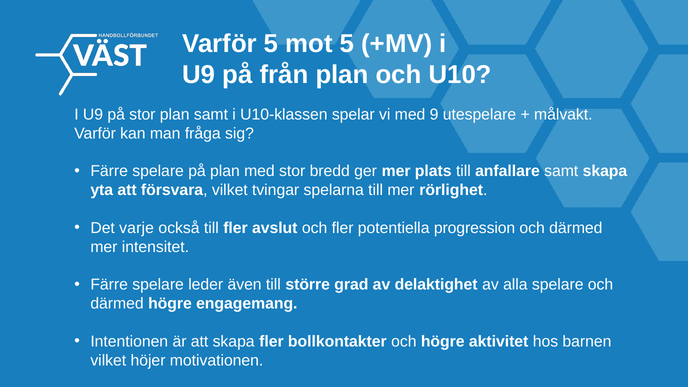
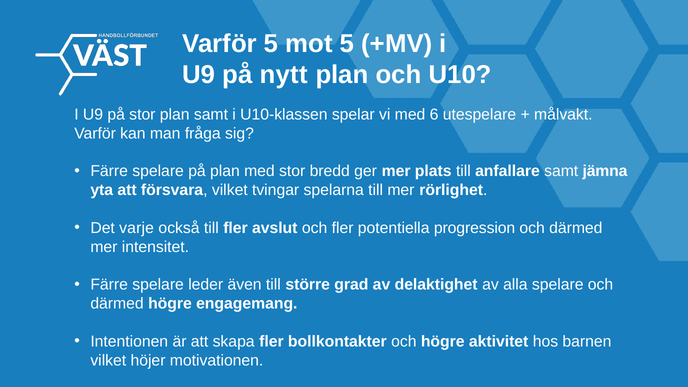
från: från -> nytt (284, 75)
9: 9 -> 6 (434, 115)
samt skapa: skapa -> jämna (605, 171)
